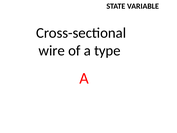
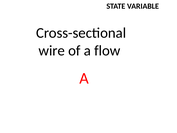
type: type -> flow (107, 51)
